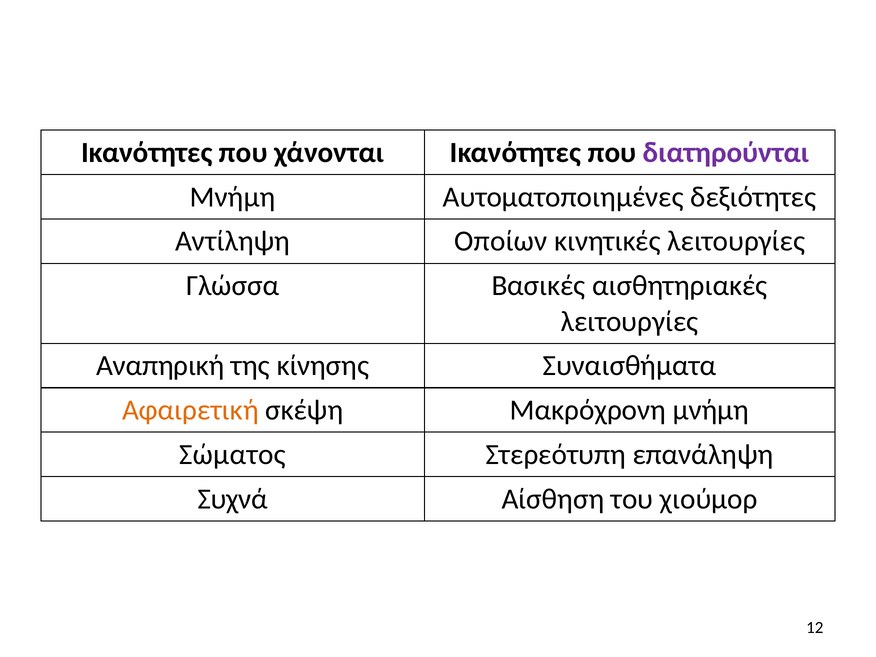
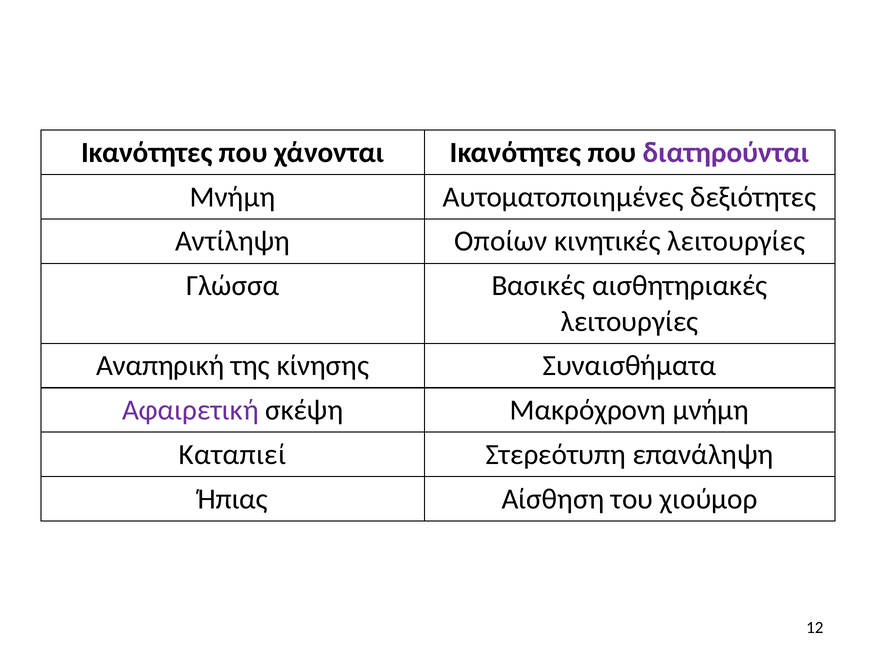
Αφαιρετική colour: orange -> purple (190, 410)
Σώματος: Σώματος -> Καταπιεί (232, 455)
Συχνά: Συχνά -> Ήπιας (233, 499)
